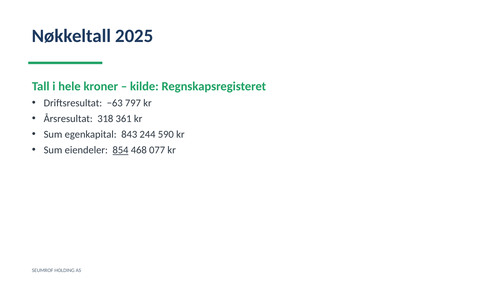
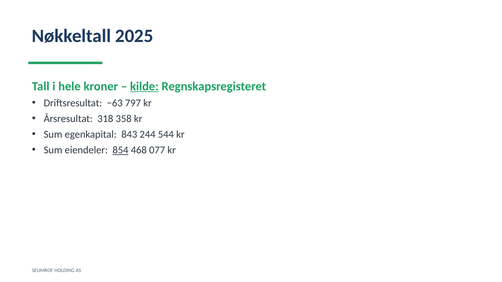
kilde underline: none -> present (144, 86)
361: 361 -> 358 (124, 119)
590: 590 -> 544 (166, 135)
